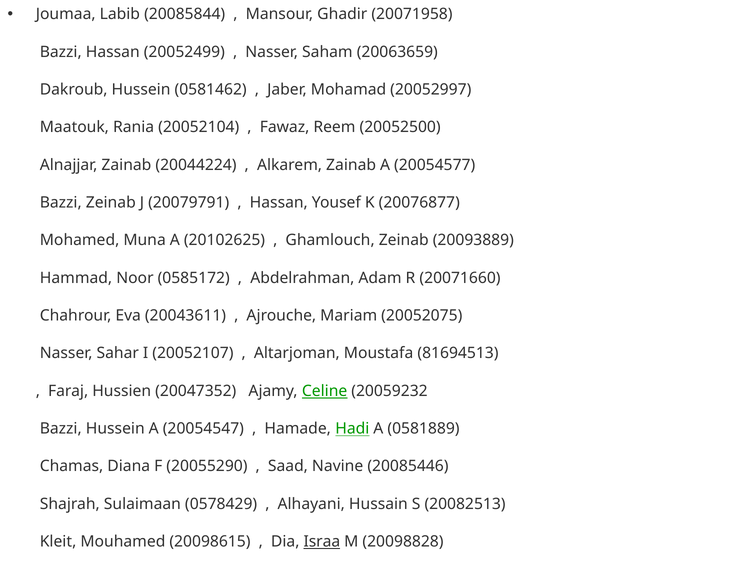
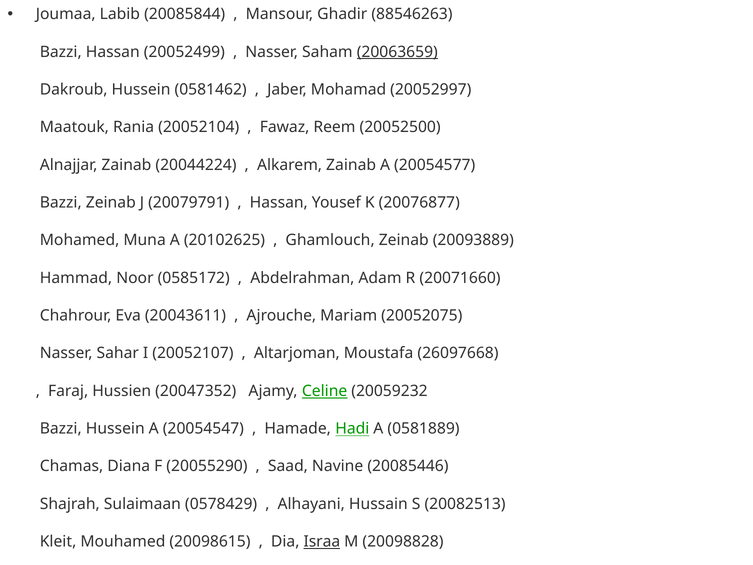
20071958: 20071958 -> 88546263 (412, 14)
20063659 underline: none -> present (397, 52)
81694513: 81694513 -> 26097668 (458, 353)
